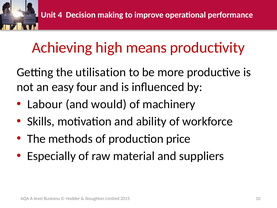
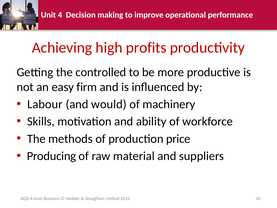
means: means -> profits (146, 48)
utilisation: utilisation -> controlled (101, 72)
four: four -> firm (87, 87)
Especially: Especially -> Producing (51, 156)
